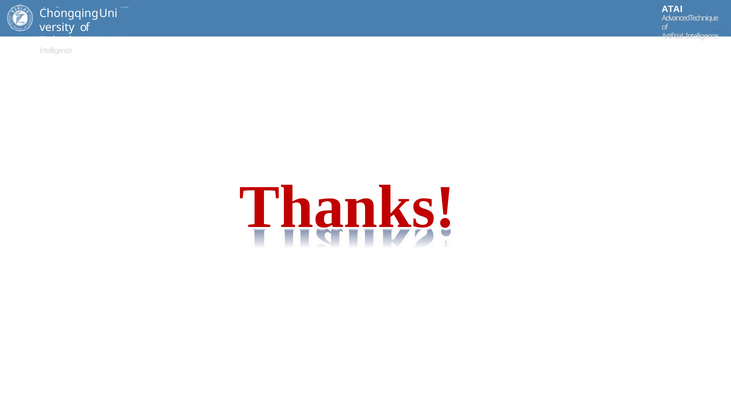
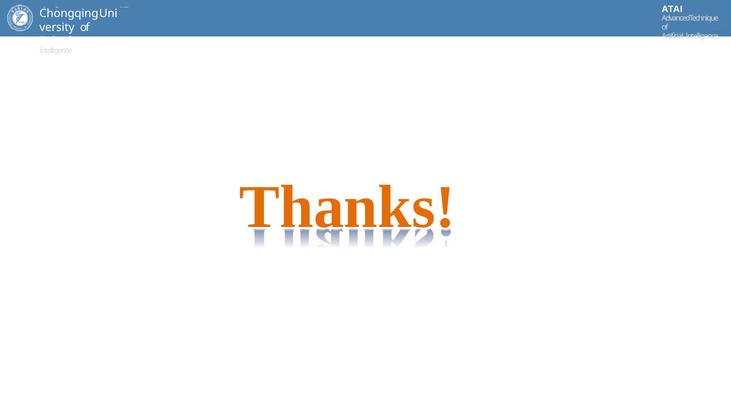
Thanks colour: red -> orange (347, 207)
